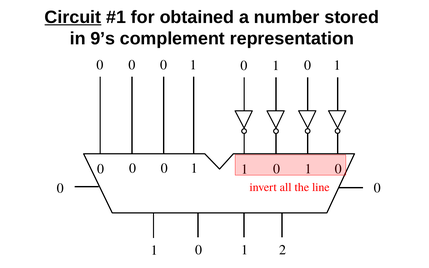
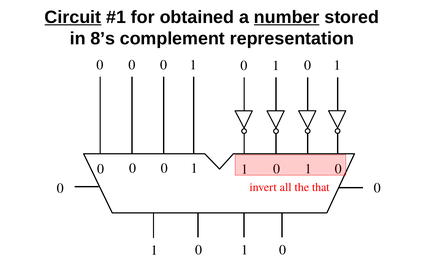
number underline: none -> present (287, 17)
9’s: 9’s -> 8’s (103, 39)
line: line -> that (321, 187)
2: 2 -> 0 (283, 250)
